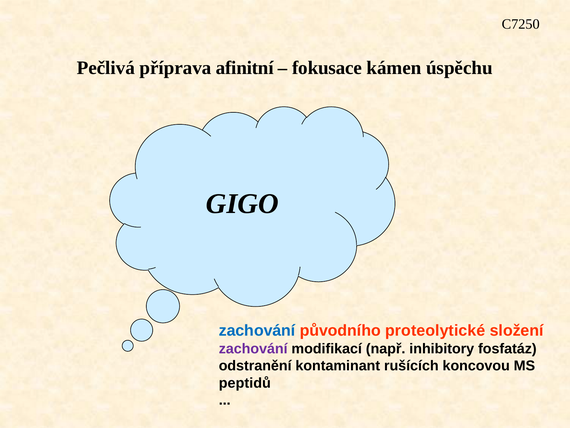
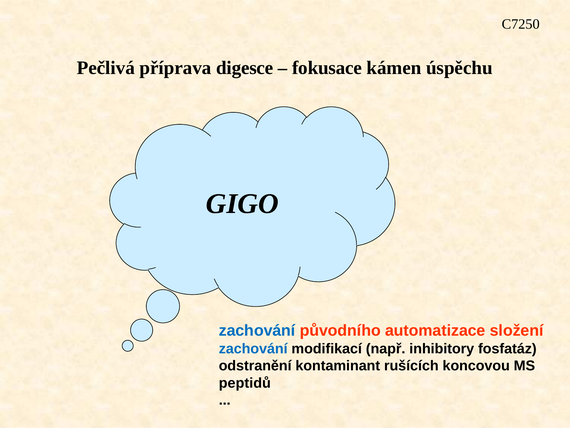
afinitní: afinitní -> digesce (245, 68)
proteolytické: proteolytické -> automatizace (435, 330)
zachování colour: purple -> blue (253, 348)
